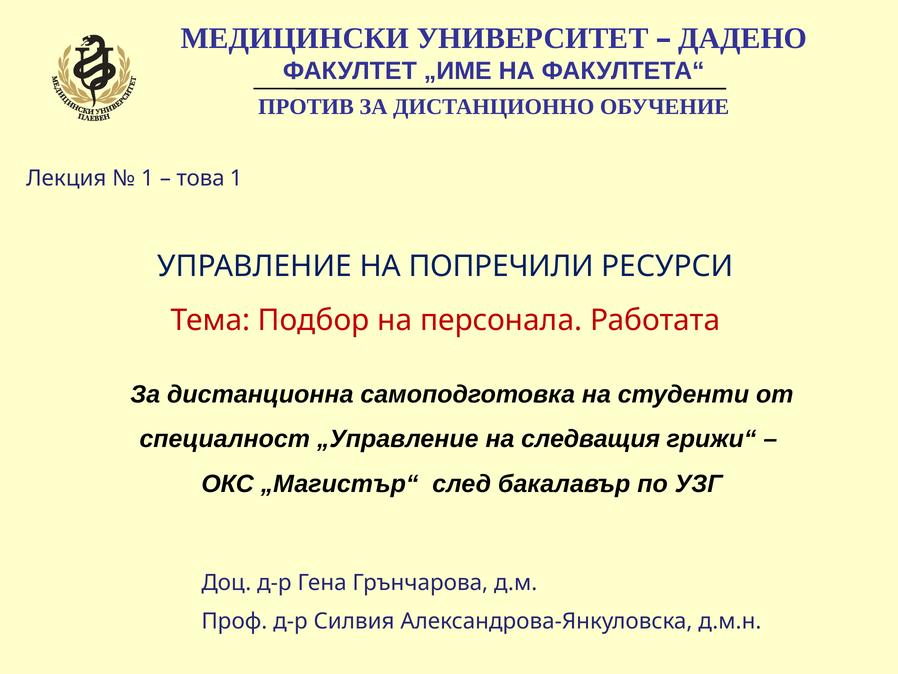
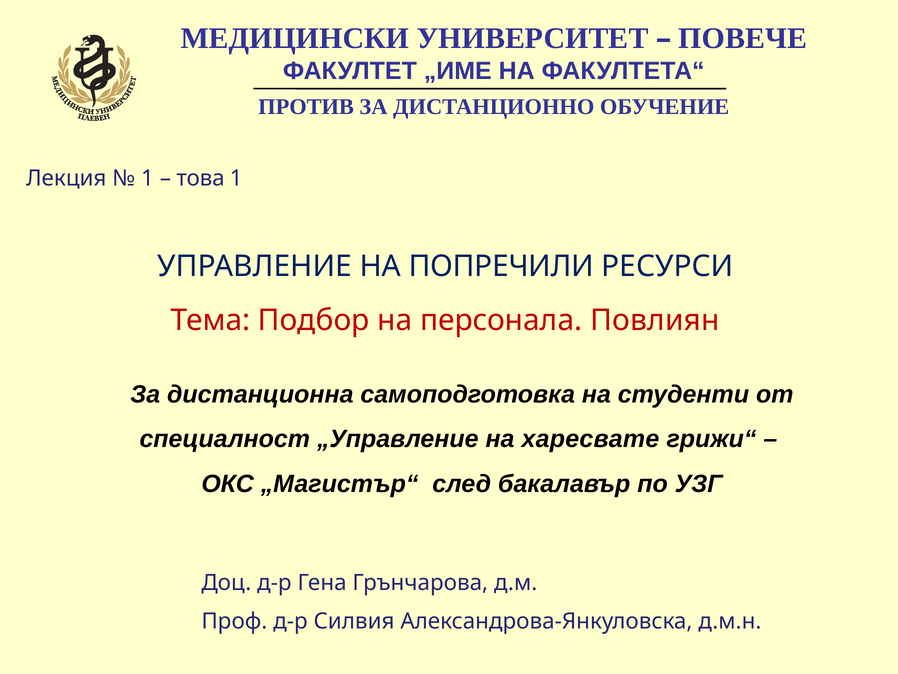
ДАДЕНО: ДАДЕНО -> ПОВЕЧЕ (743, 39)
Работата: Работата -> Повлиян (655, 320)
следващия: следващия -> харесвате (590, 439)
